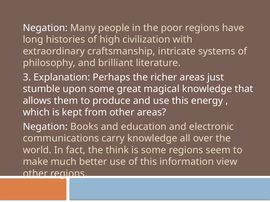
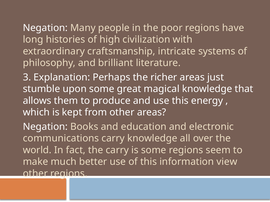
the think: think -> carry (117, 150)
